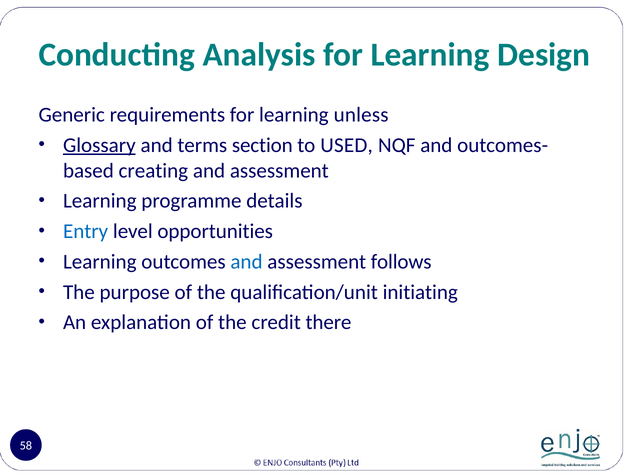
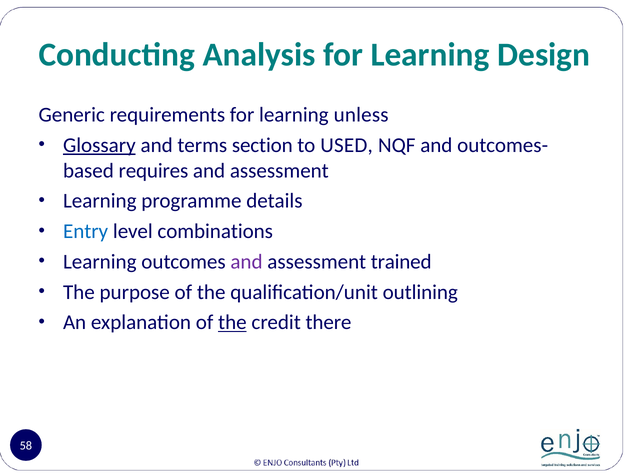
creating: creating -> requires (153, 171)
opportunities: opportunities -> combinations (215, 231)
and colour: blue -> purple (247, 262)
follows: follows -> trained (401, 262)
initiating: initiating -> outlining (420, 292)
the underline: none -> present (232, 322)
